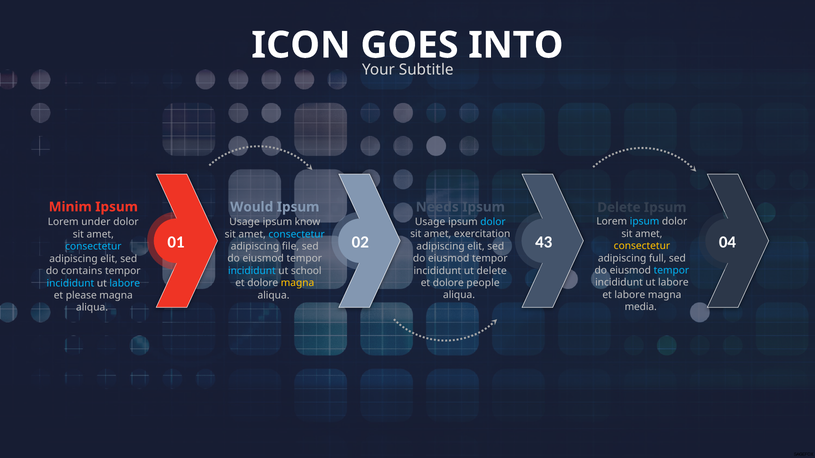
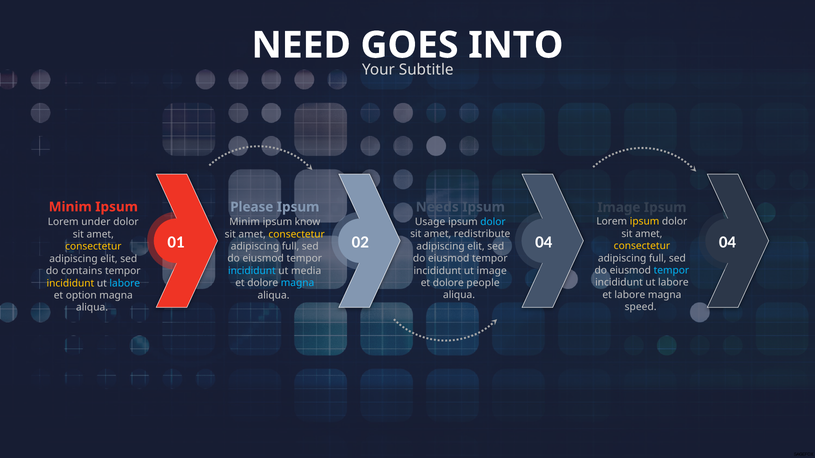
ICON: ICON -> NEED (301, 45)
Would: Would -> Please (252, 207)
Delete: Delete -> Image (619, 208)
ipsum colour: light blue -> yellow (645, 222)
Usage: Usage -> Minim (245, 222)
exercitation: exercitation -> redistribute (482, 234)
consectetur colour: light blue -> yellow (297, 234)
02 43: 43 -> 04 (544, 242)
file: file -> full (291, 247)
consectetur colour: light blue -> yellow (93, 247)
ut delete: delete -> image (492, 271)
school: school -> media (306, 271)
magna colour: yellow -> light blue (298, 283)
incididunt colour: light blue -> yellow (70, 283)
please: please -> option (81, 296)
media: media -> speed (641, 307)
